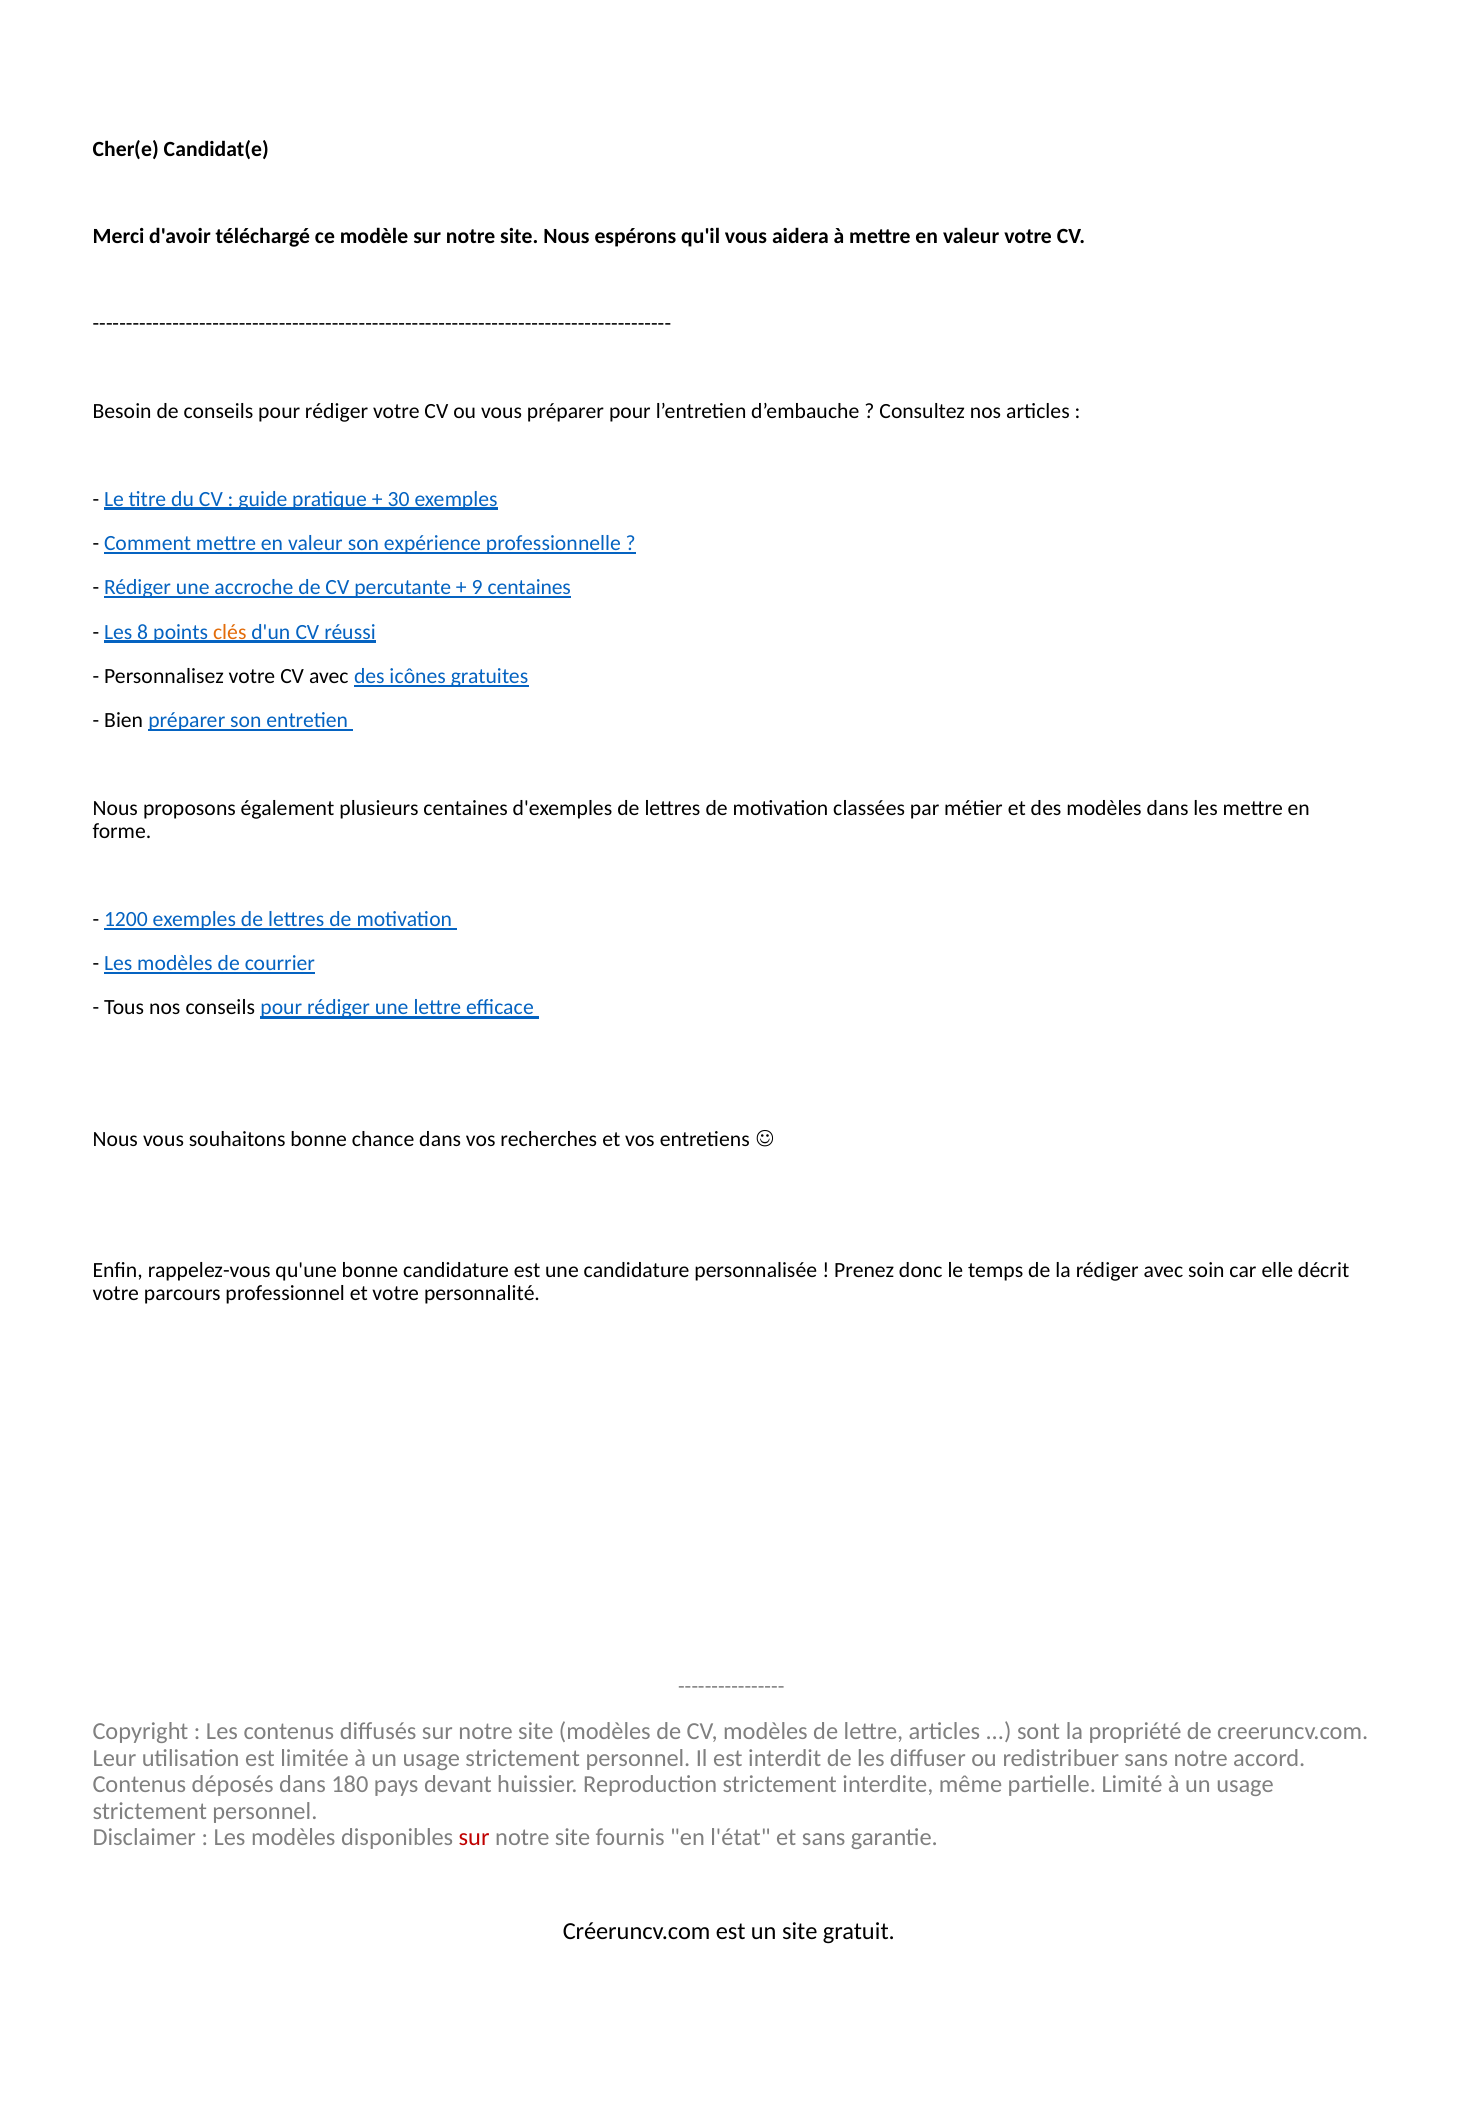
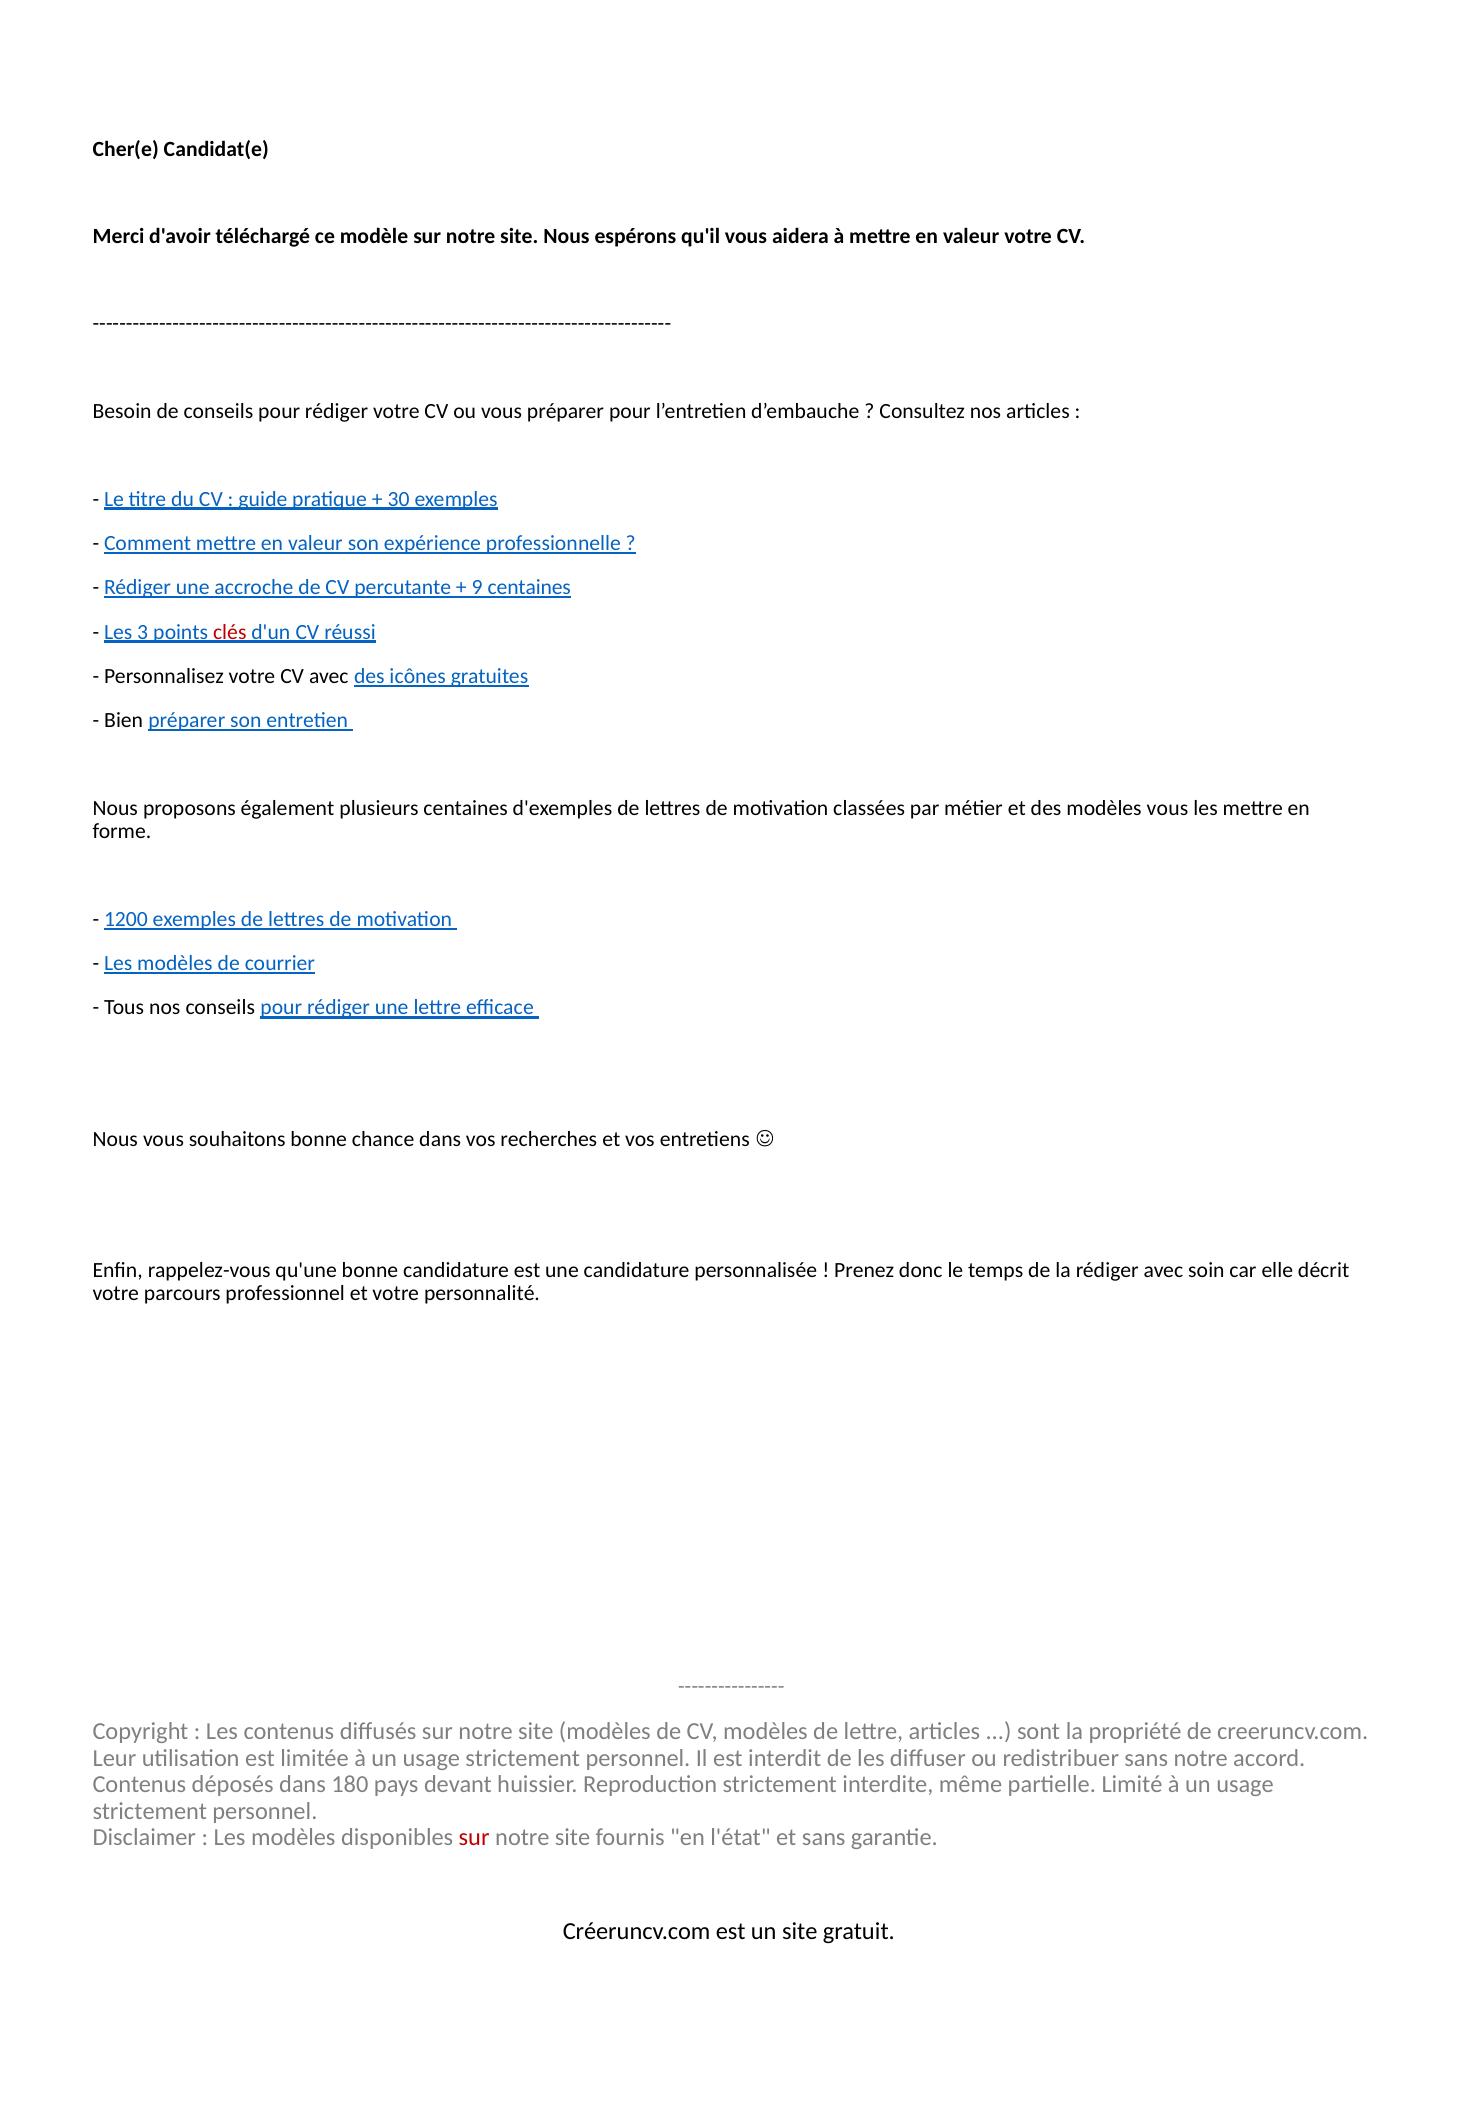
8: 8 -> 3 (143, 632)
clés colour: orange -> red (230, 632)
modèles dans: dans -> vous (1168, 808)
